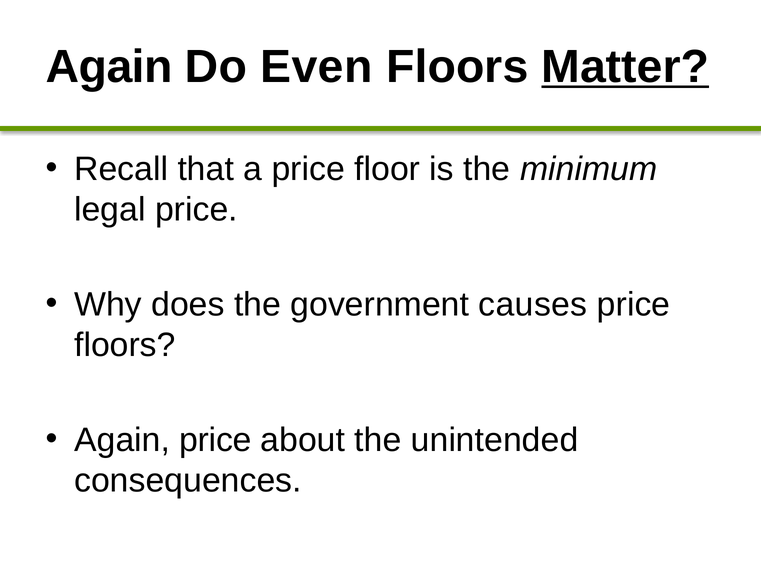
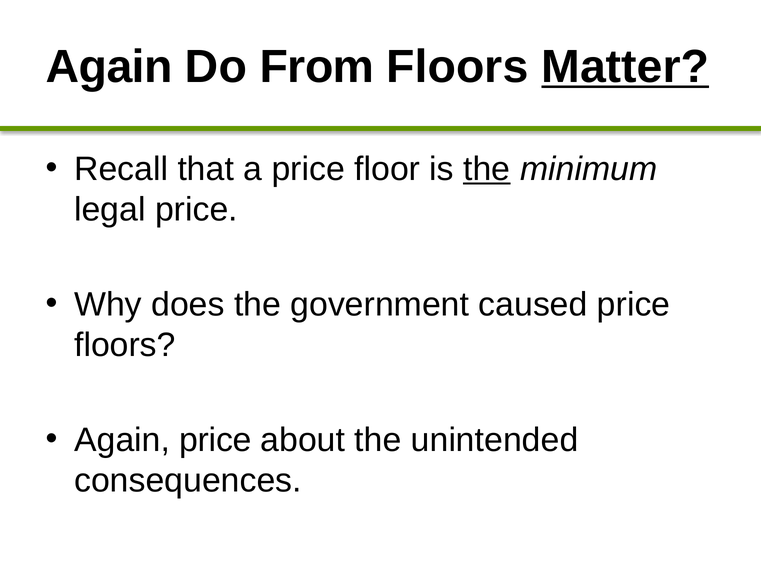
Even: Even -> From (317, 67)
the underline: none -> present (487, 169)
causes: causes -> caused (533, 304)
